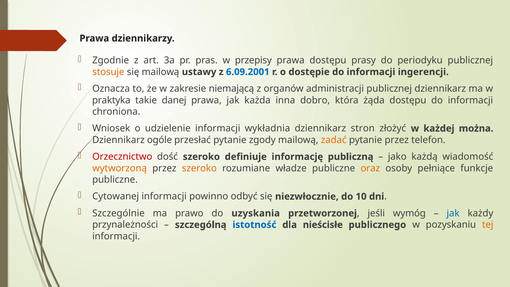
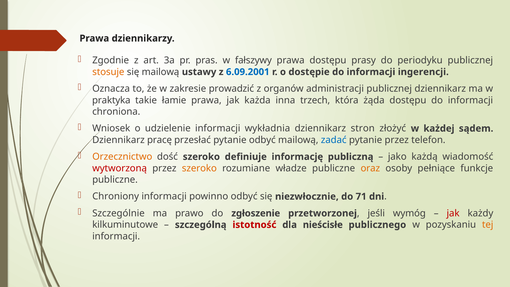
przepisy: przepisy -> fałszywy (253, 60)
niemającą: niemającą -> prowadzić (231, 89)
danej: danej -> łamie (174, 100)
dobro: dobro -> trzech (315, 100)
można: można -> sądem (476, 128)
ogóle: ogóle -> pracę (160, 140)
pytanie zgody: zgody -> odbyć (262, 140)
zadać colour: orange -> blue (334, 140)
Orzecznictwo colour: red -> orange (122, 157)
wytworzoną colour: orange -> red (120, 168)
Cytowanej: Cytowanej -> Chroniony (116, 196)
10: 10 -> 71 (361, 196)
uzyskania: uzyskania -> zgłoszenie (256, 213)
jak colour: blue -> red (453, 213)
przynależności: przynależności -> kilkuminutowe (125, 225)
istotność colour: blue -> red (254, 225)
